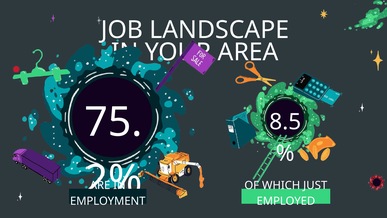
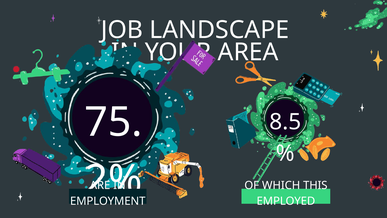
JUST: JUST -> THIS (315, 185)
